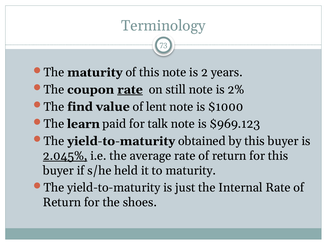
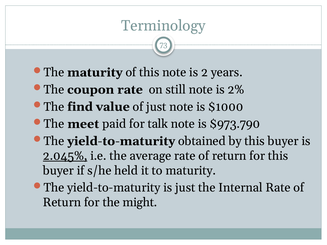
rate underline: present -> none (130, 90)
of lent: lent -> just (156, 107)
learn: learn -> meet (83, 124)
$969.123: $969.123 -> $973.790 (235, 124)
shoes: shoes -> might (140, 203)
